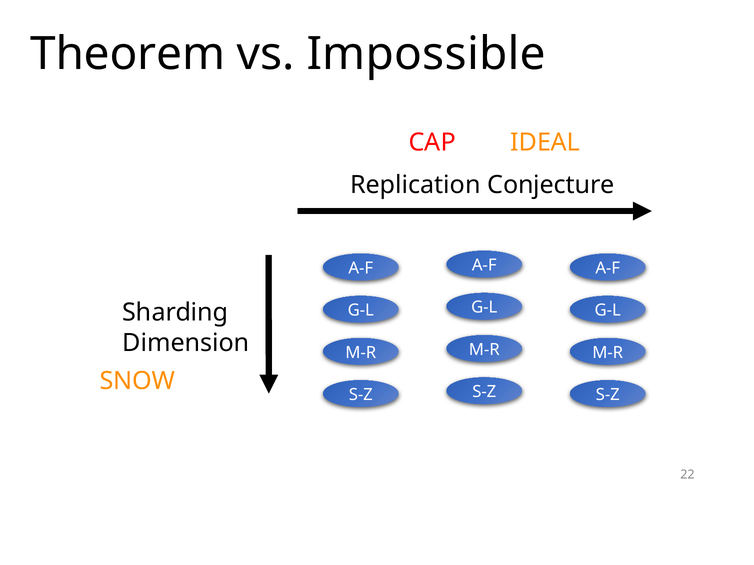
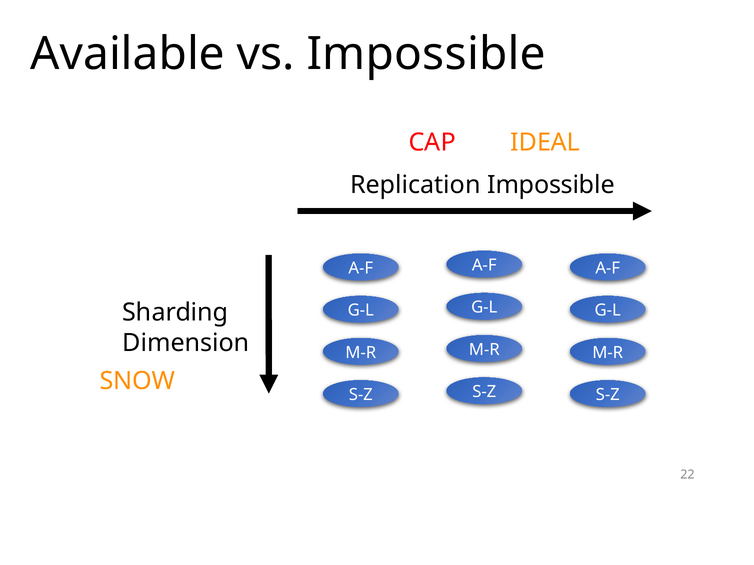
Theorem: Theorem -> Available (128, 54)
Replication Conjecture: Conjecture -> Impossible (551, 185)
